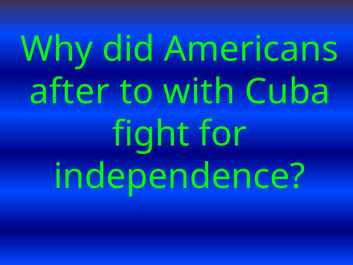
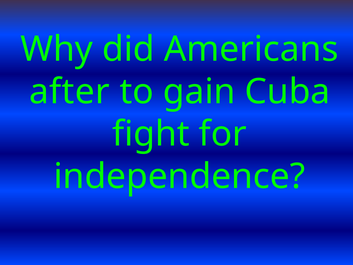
with: with -> gain (199, 92)
